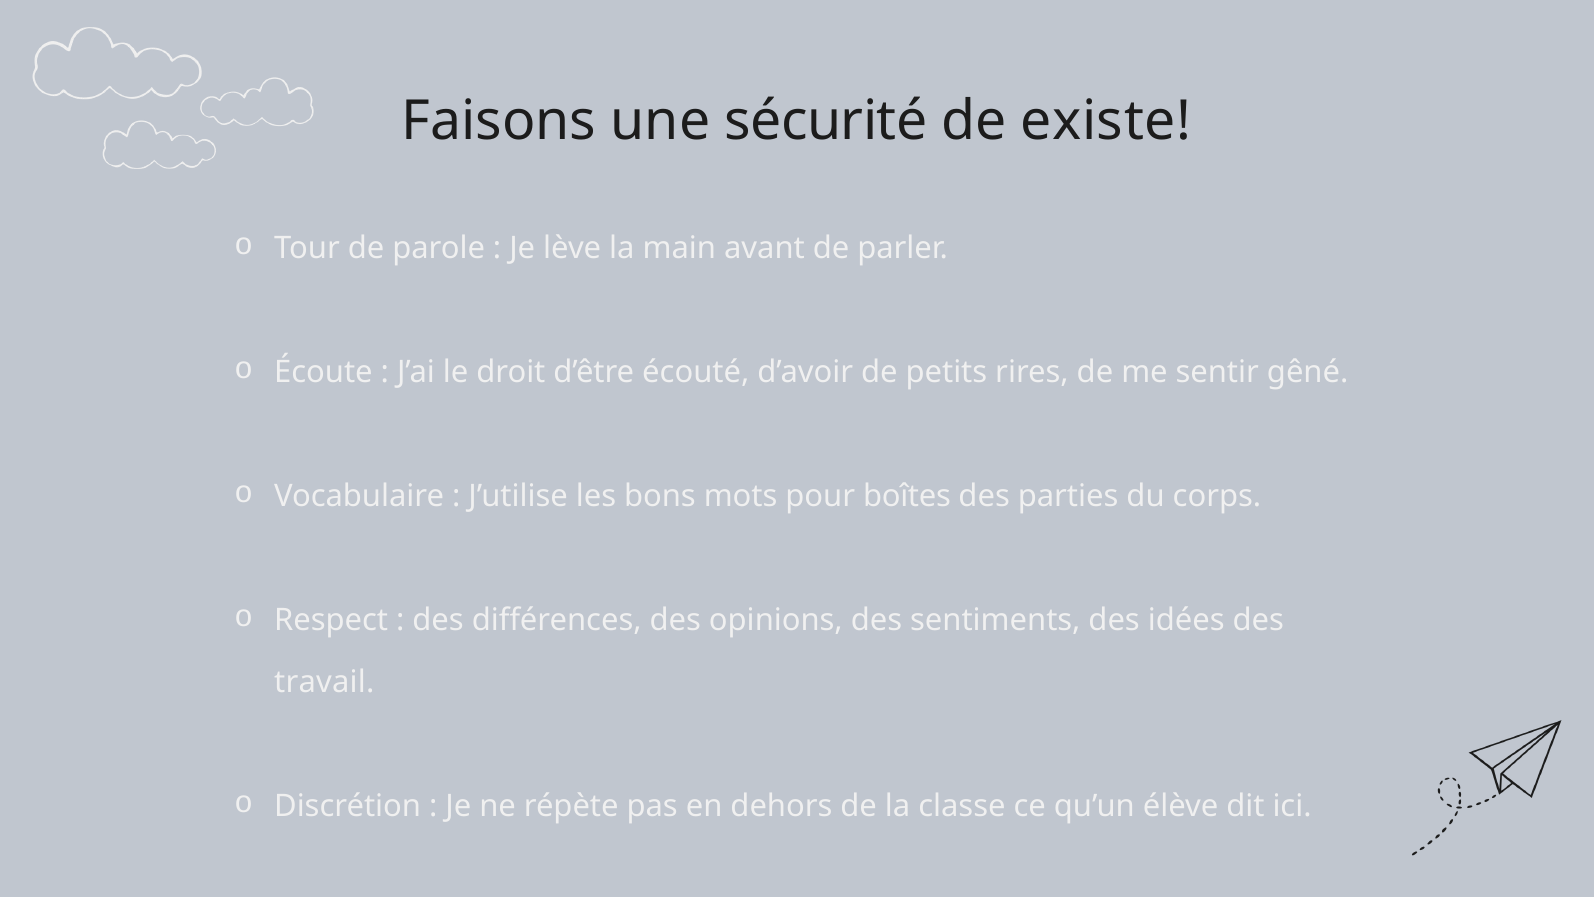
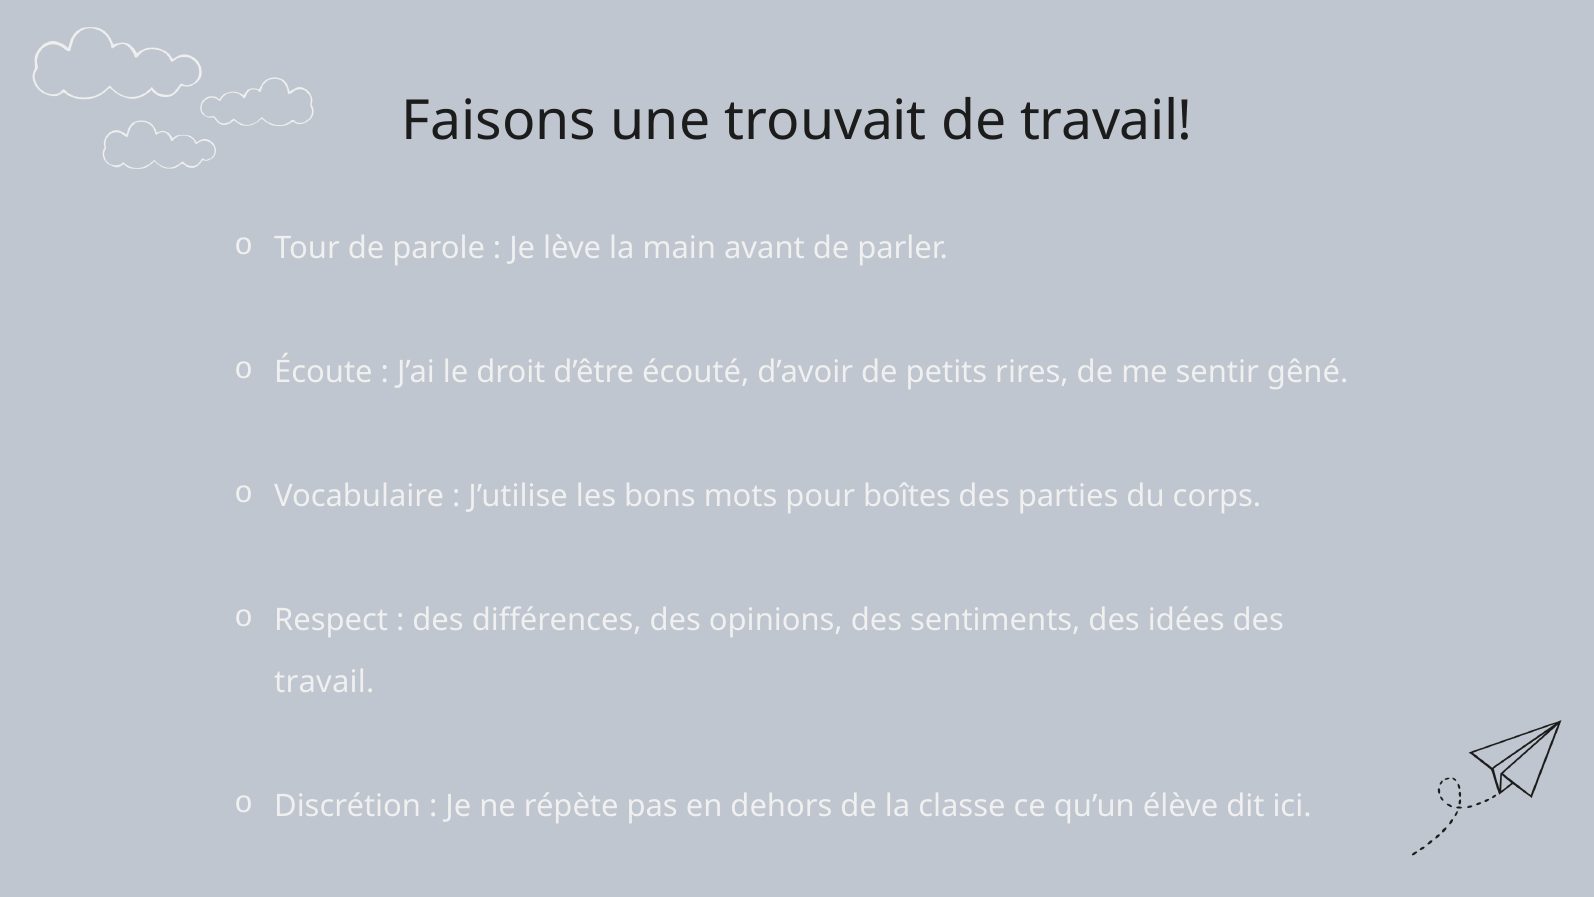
sécurité: sécurité -> trouvait (826, 121)
de existe: existe -> travail (1106, 121)
